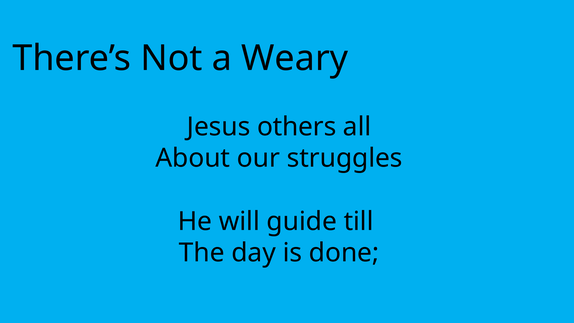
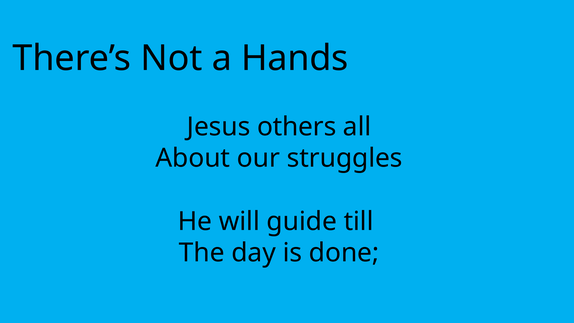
Weary: Weary -> Hands (295, 58)
